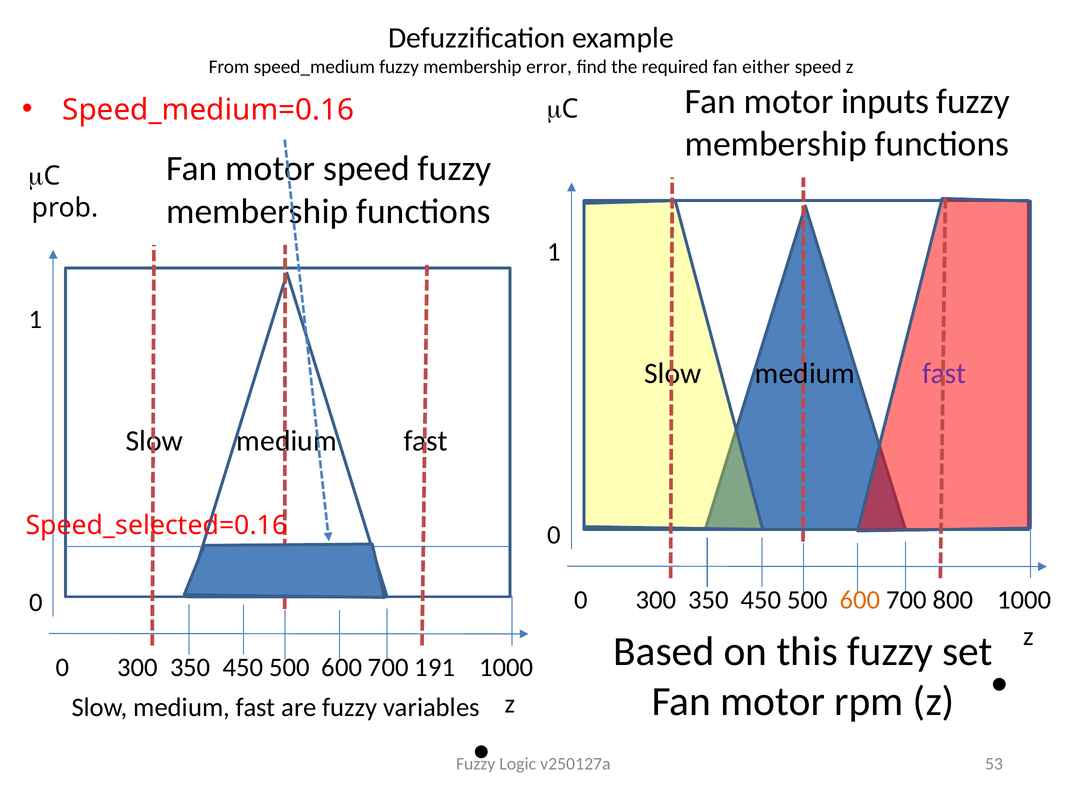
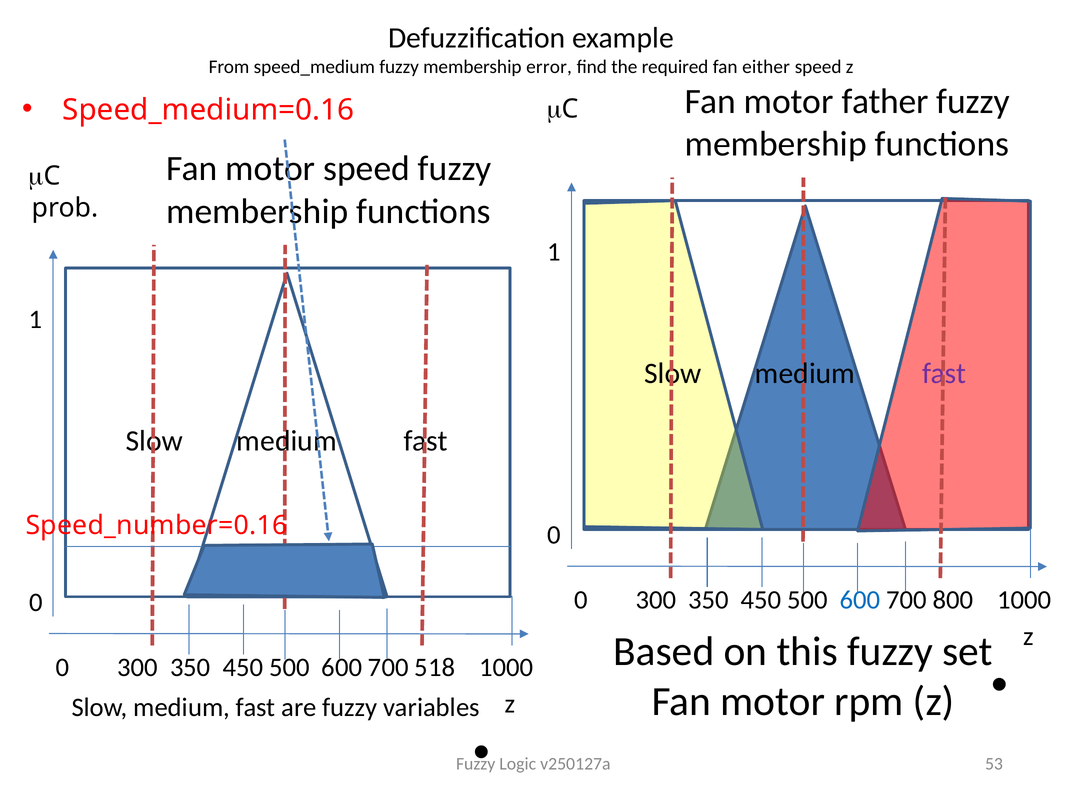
inputs: inputs -> father (885, 101)
Speed_selected=0.16: Speed_selected=0.16 -> Speed_number=0.16 (156, 526)
600 colour: orange -> blue (860, 600)
191: 191 -> 518 (435, 668)
